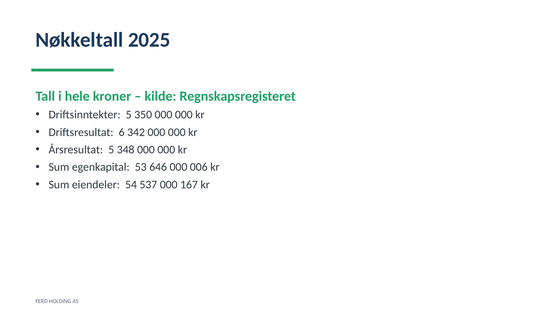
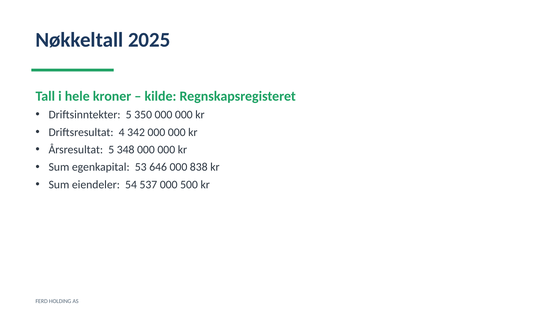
6: 6 -> 4 (122, 132)
006: 006 -> 838 (199, 167)
167: 167 -> 500 (189, 185)
